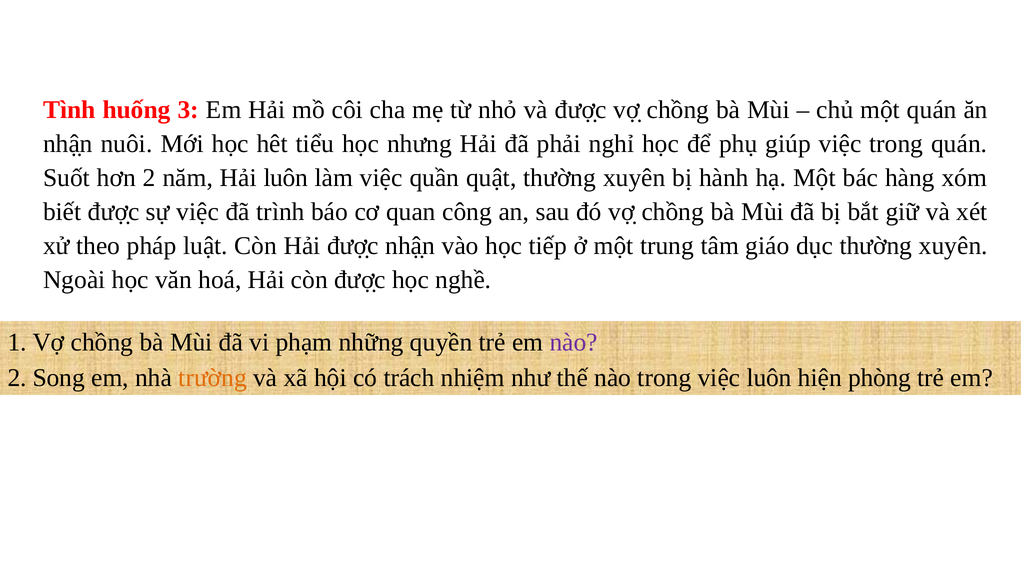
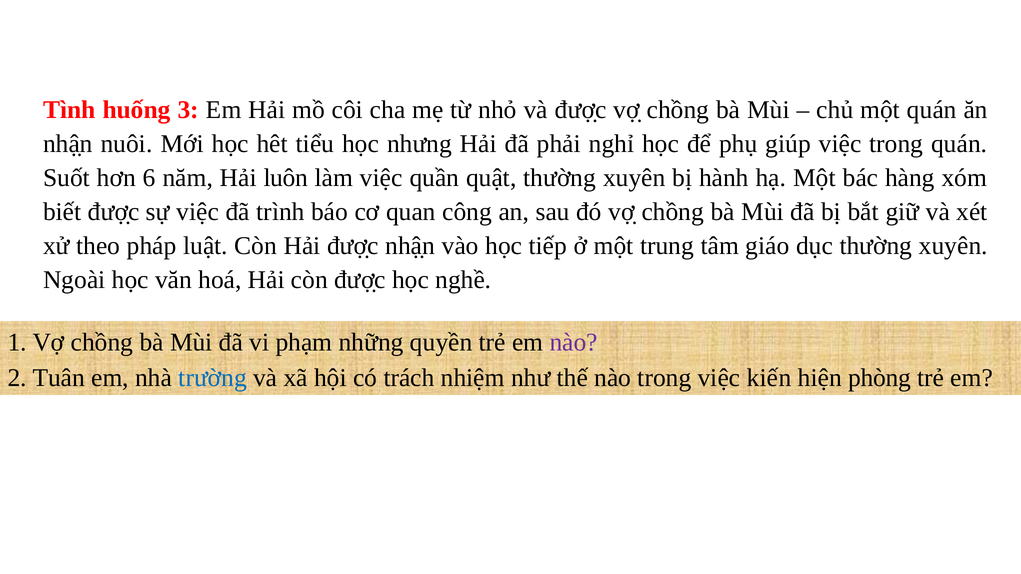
hơn 2: 2 -> 6 (149, 178)
Song: Song -> Tuân (59, 378)
trường colour: orange -> blue (213, 378)
việc luôn: luôn -> kiến (769, 378)
